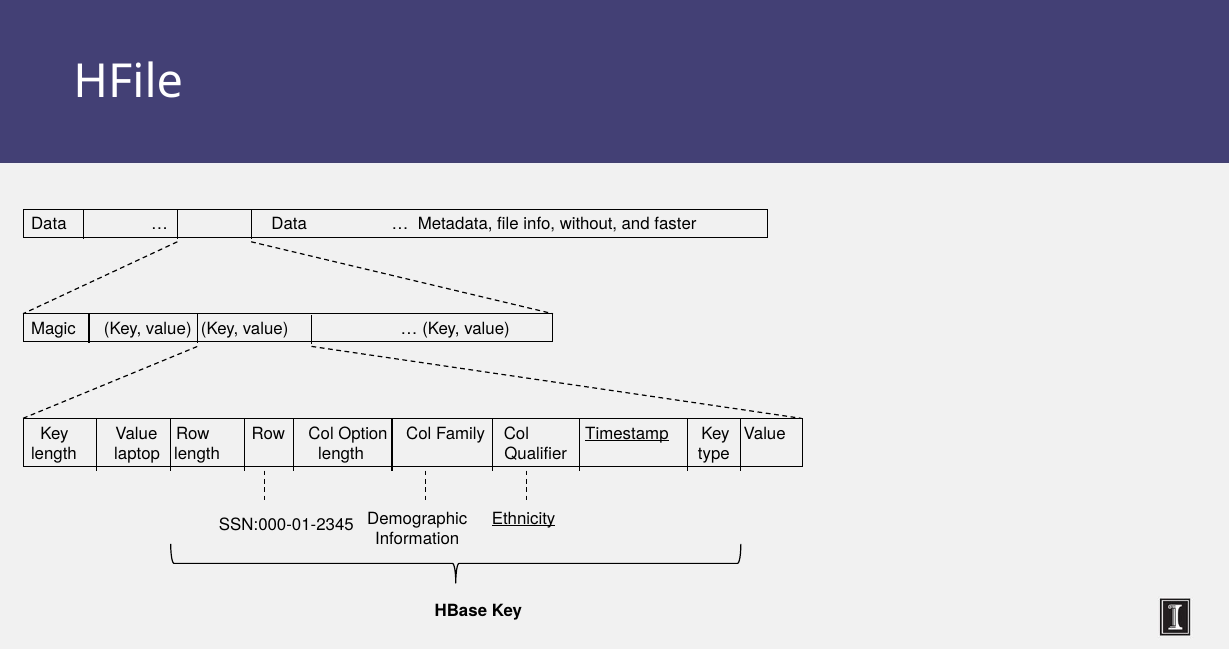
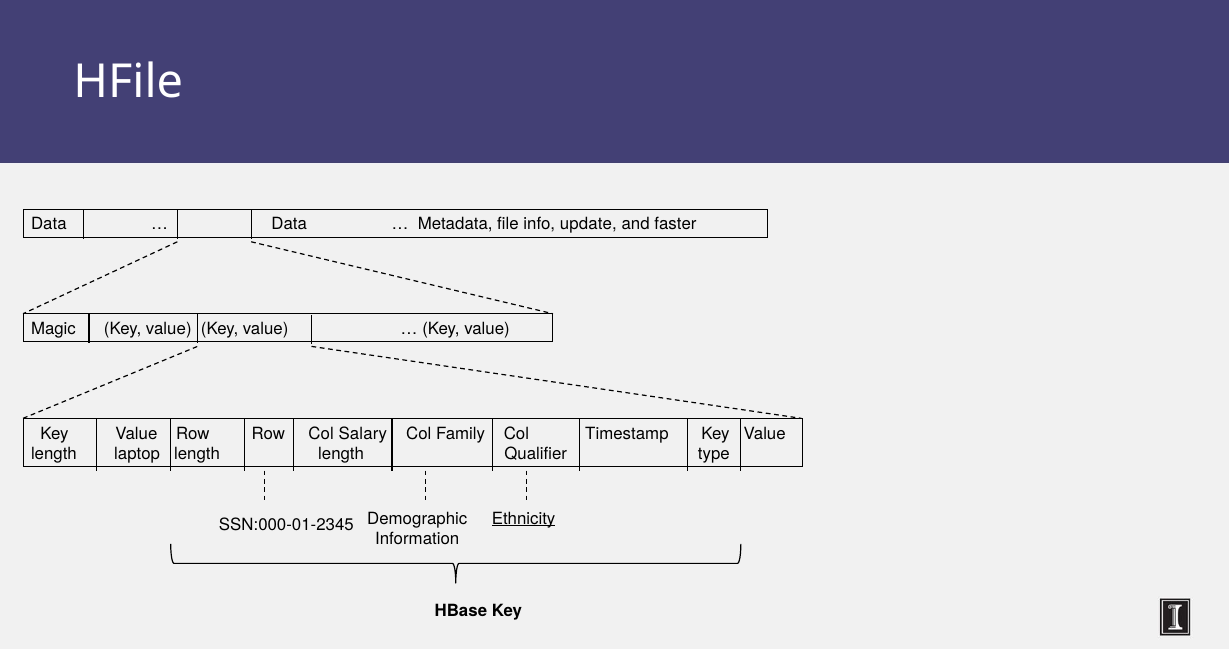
without: without -> update (588, 224)
Option: Option -> Salary (363, 434)
Timestamp underline: present -> none (627, 434)
